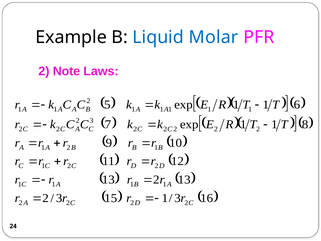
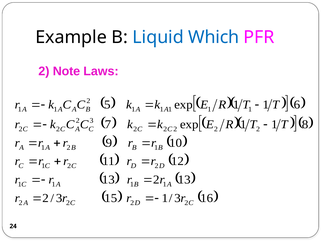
Molar: Molar -> Which (214, 37)
